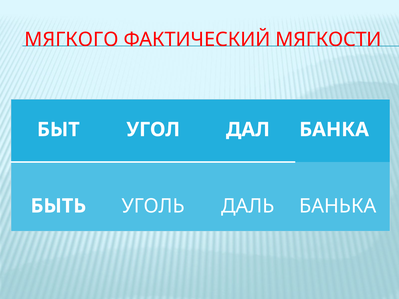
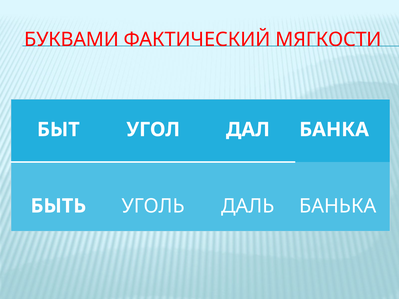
МЯГКОГО: МЯГКОГО -> БУКВАМИ (72, 40)
